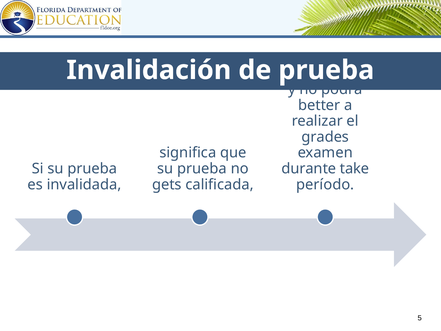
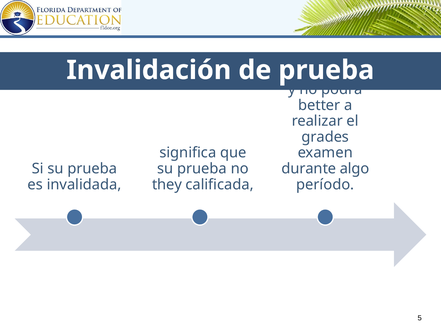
take: take -> algo (355, 169)
gets: gets -> they (167, 184)
